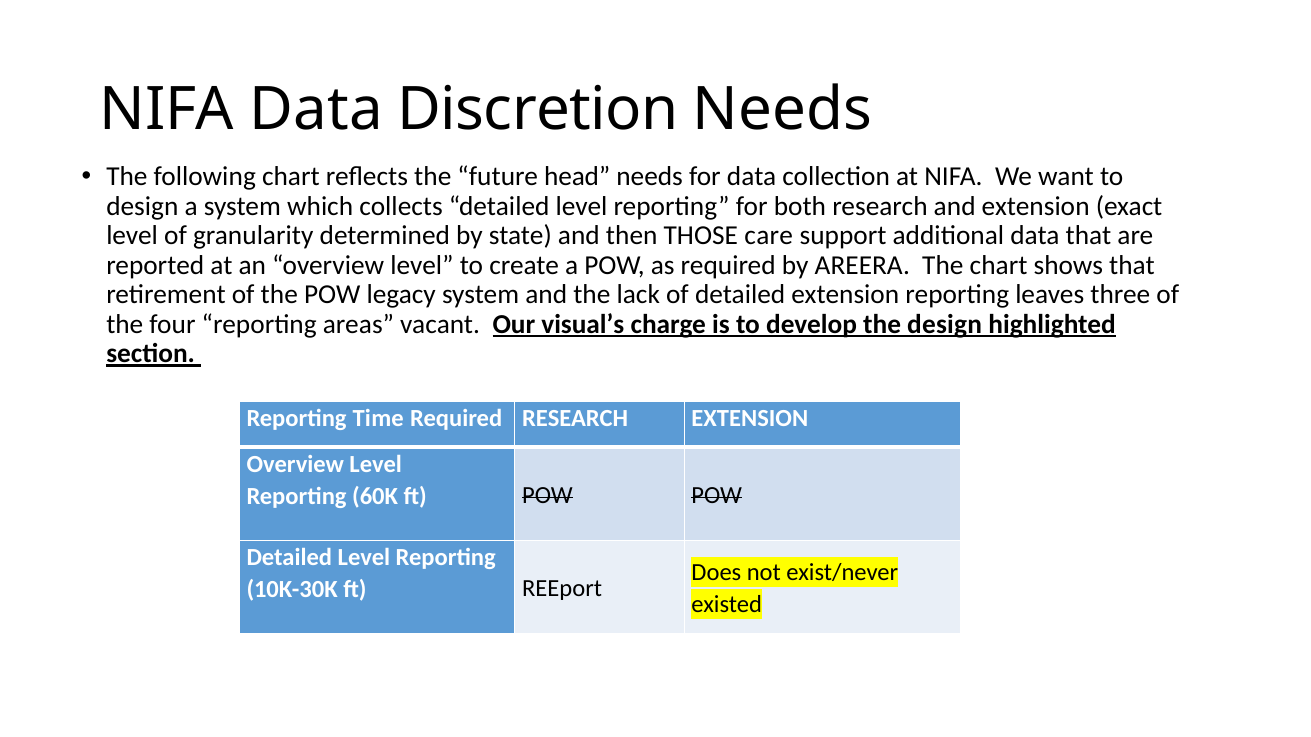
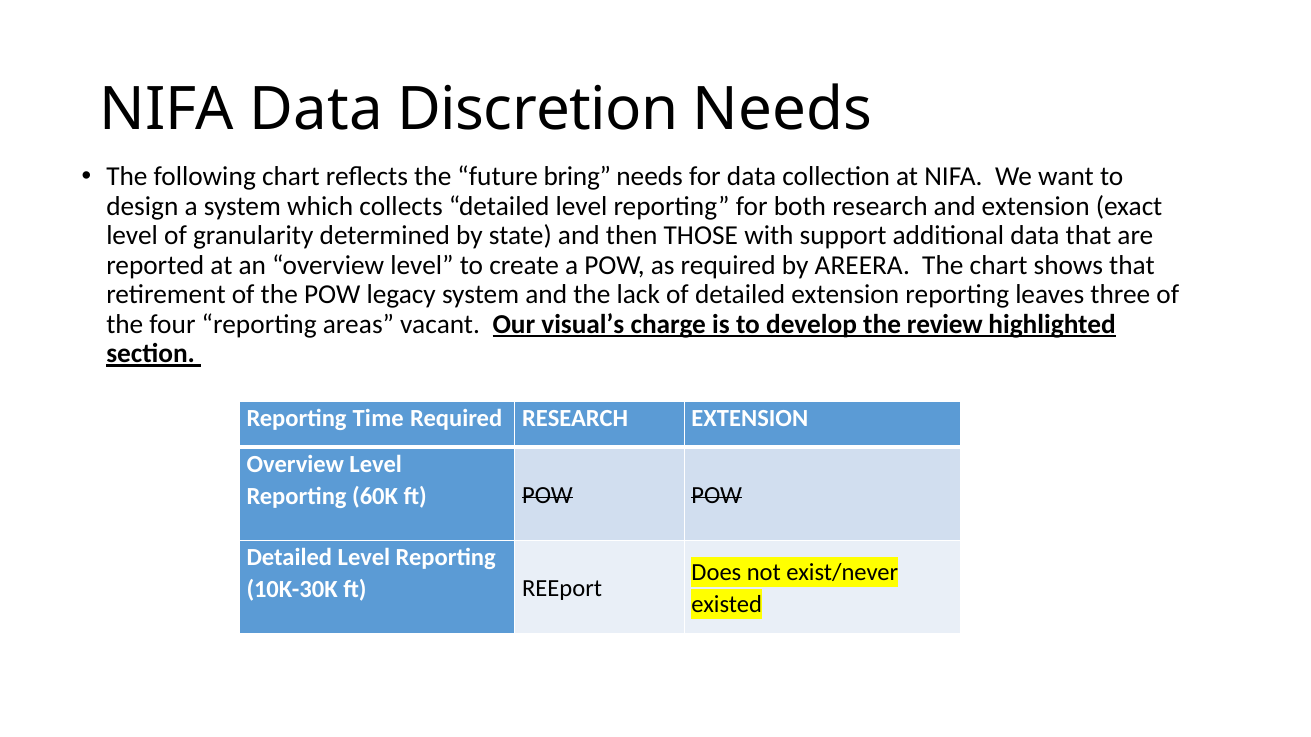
head: head -> bring (577, 177)
care: care -> with (769, 236)
the design: design -> review (945, 324)
